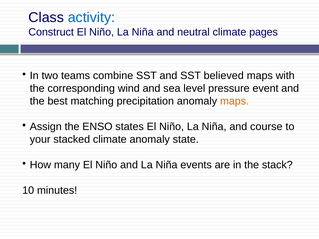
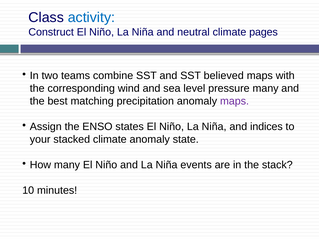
pressure event: event -> many (266, 88)
maps colour: orange -> purple (234, 101)
course: course -> indices (266, 127)
